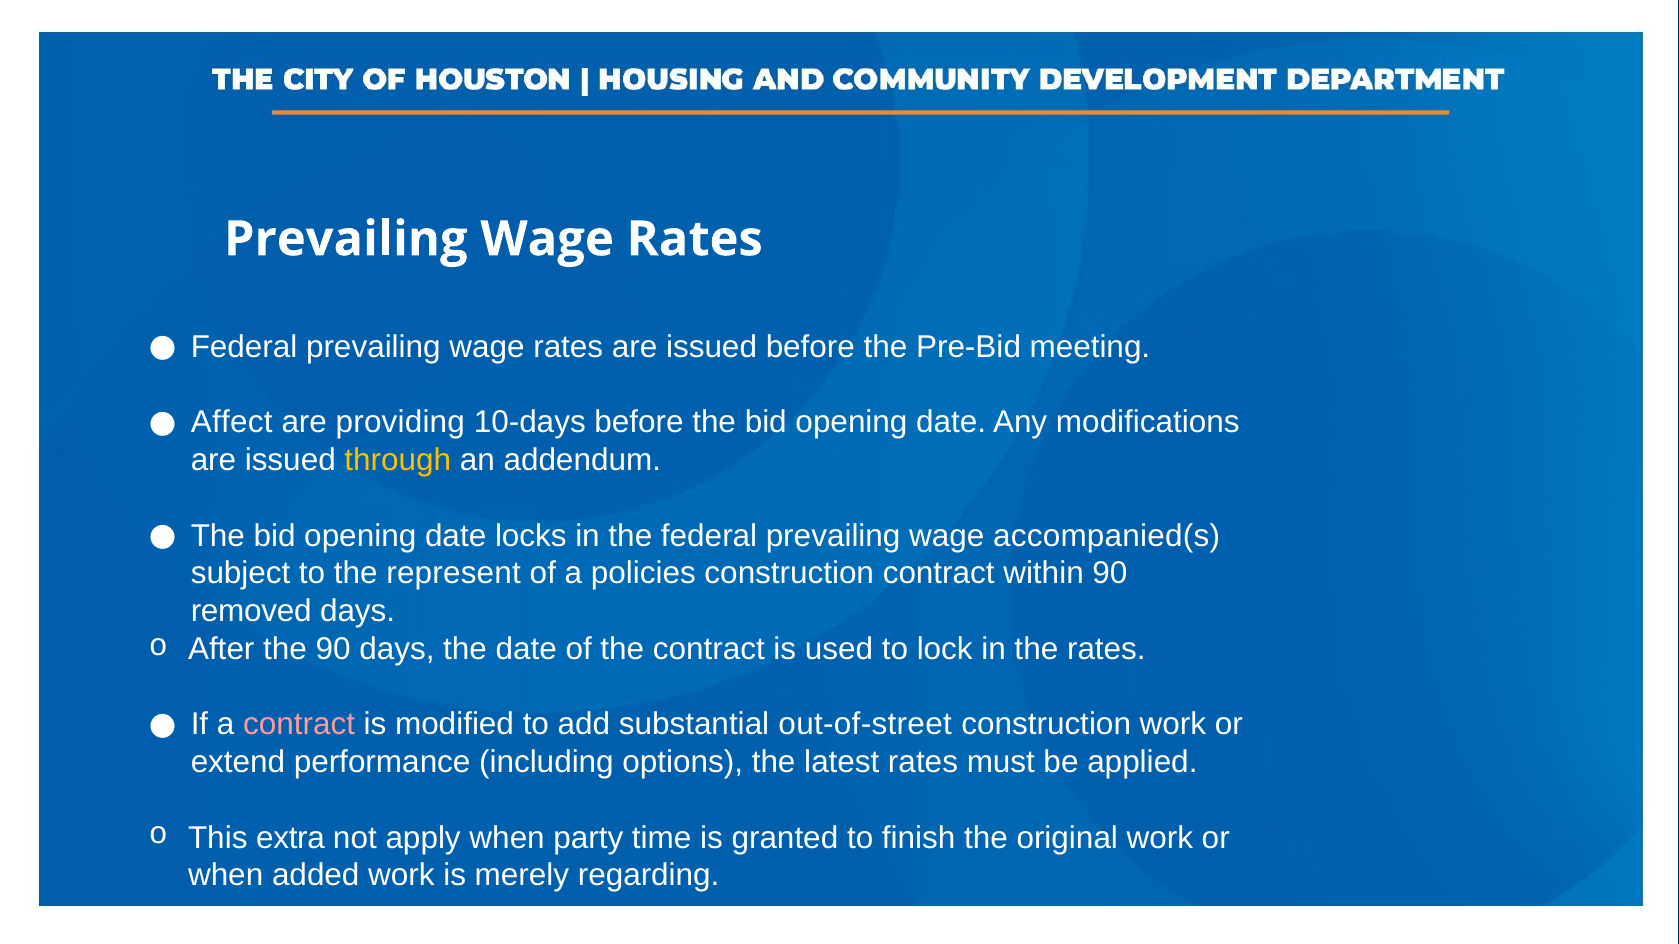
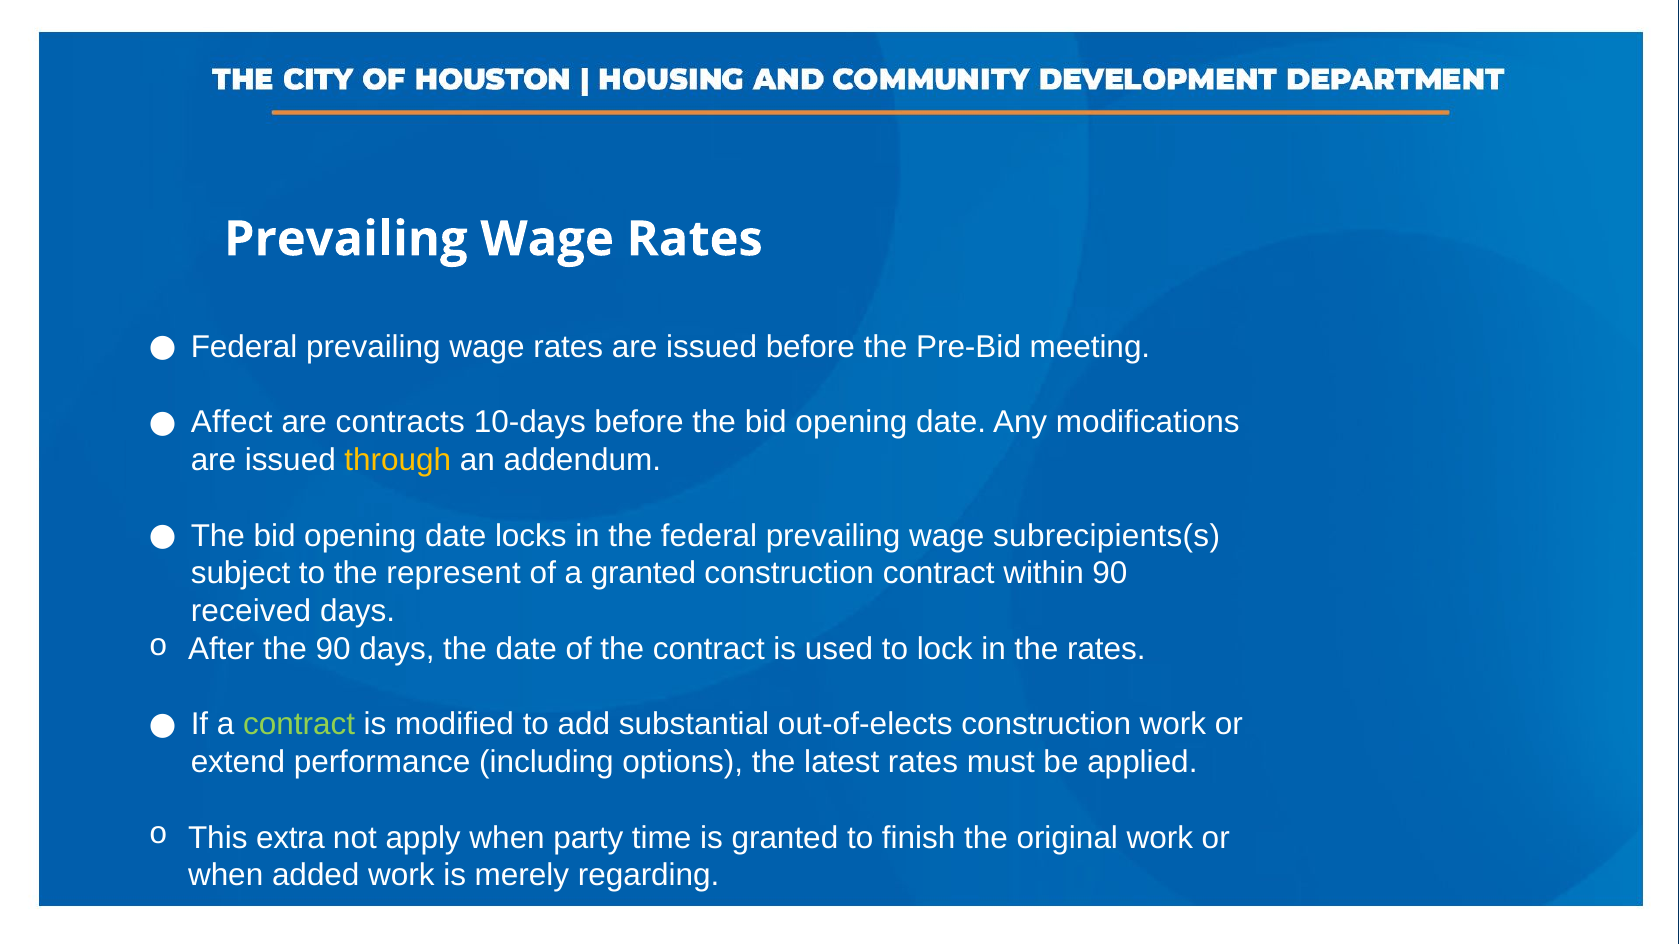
providing: providing -> contracts (400, 423)
accompanied(s: accompanied(s -> subrecipients(s (1107, 536)
a policies: policies -> granted (643, 574)
removed: removed -> received (251, 611)
contract colour: pink -> light green (299, 725)
out‑of‑street: out‑of‑street -> out‑of‑elects (865, 725)
